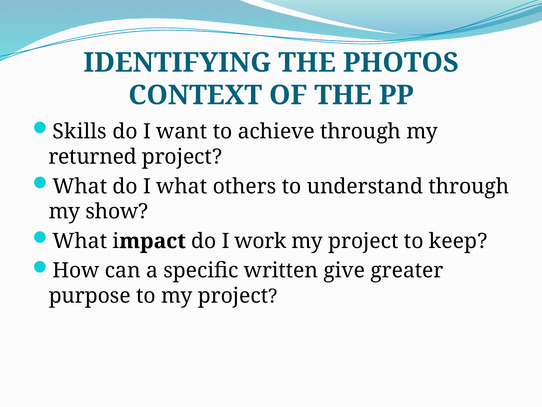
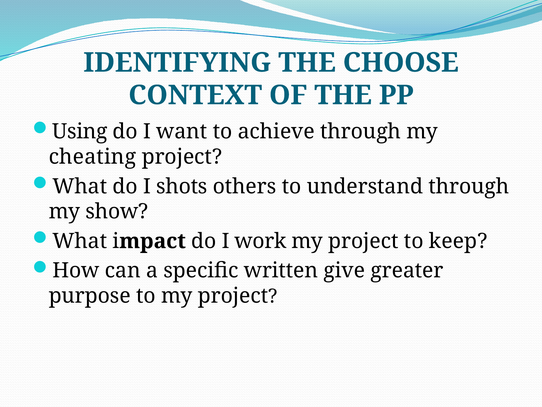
PHOTOS: PHOTOS -> CHOOSE (401, 63)
Skills: Skills -> Using (80, 131)
returned: returned -> cheating (92, 157)
I what: what -> shots (182, 186)
